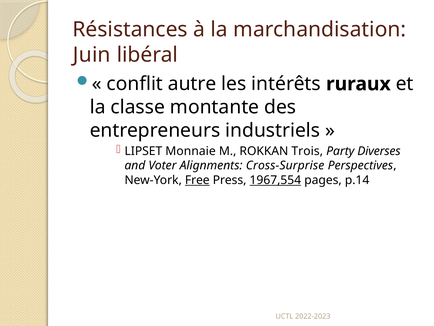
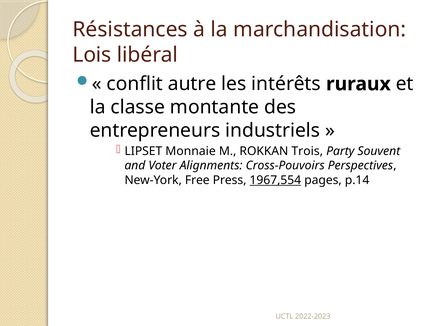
Juin: Juin -> Lois (92, 55)
Diverses: Diverses -> Souvent (379, 151)
Cross-Surprise: Cross-Surprise -> Cross-Pouvoirs (285, 165)
Free underline: present -> none (197, 180)
